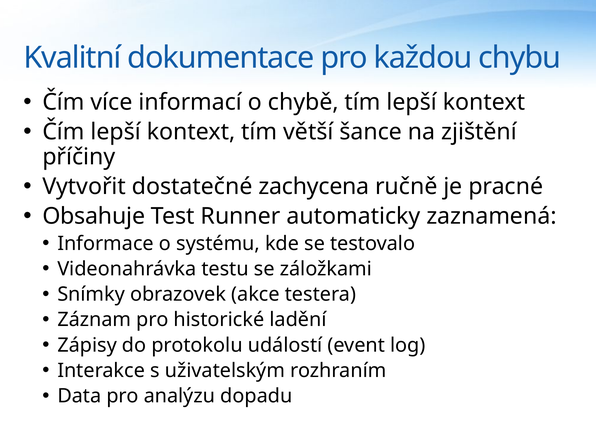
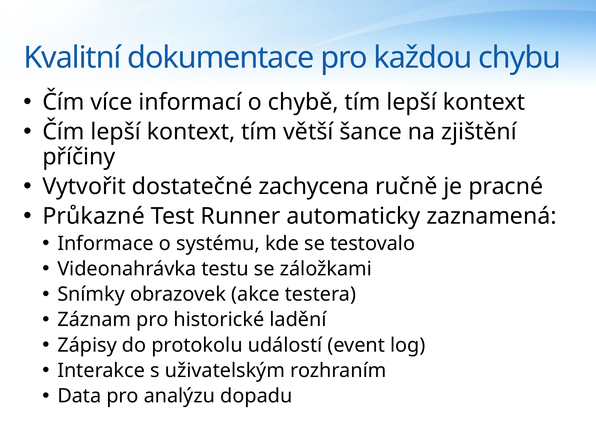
Obsahuje: Obsahuje -> Průkazné (94, 216)
